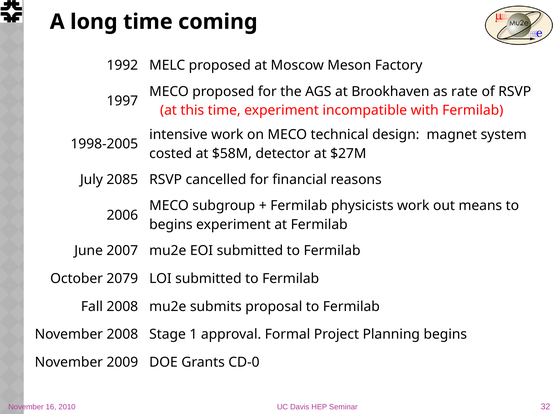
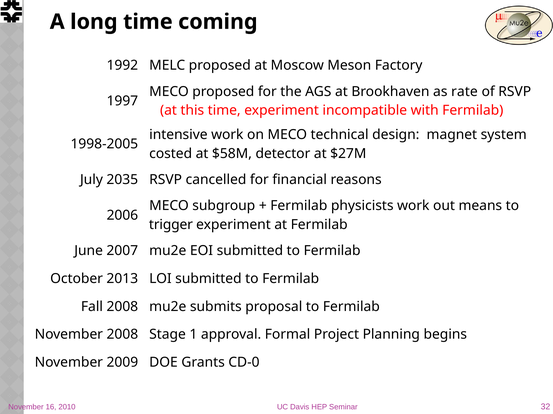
2085: 2085 -> 2035 (122, 180)
begins: begins -> trigger (171, 225)
2079: 2079 -> 2013 (122, 279)
